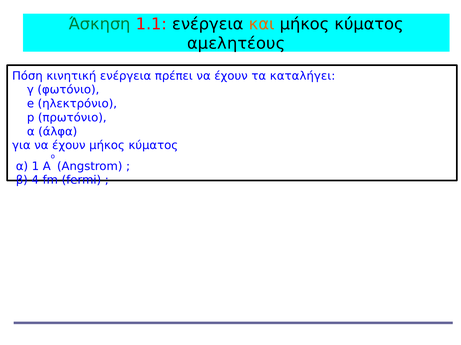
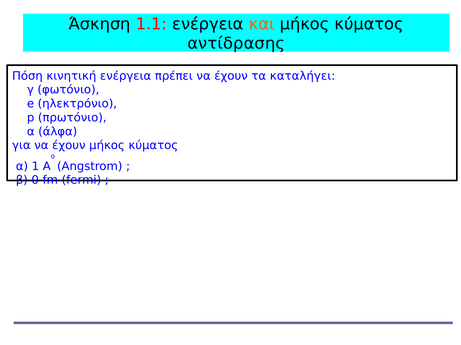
Άσκηση colour: green -> black (100, 24)
αμελητέους: αμελητέους -> αντίδρασης (236, 44)
4: 4 -> 0 (35, 181)
